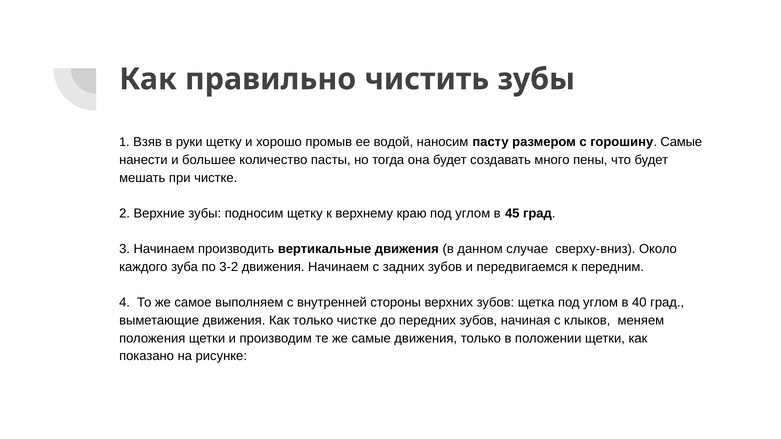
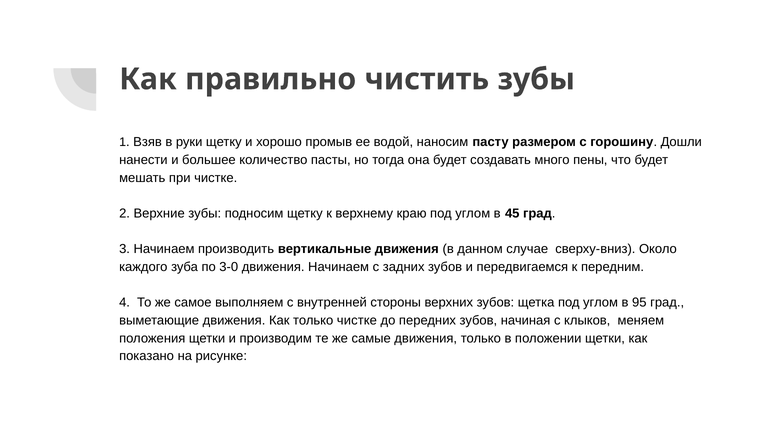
горошину Самые: Самые -> Дошли (681, 142)
3-2: 3-2 -> 3-0 (229, 267)
40: 40 -> 95 (639, 303)
